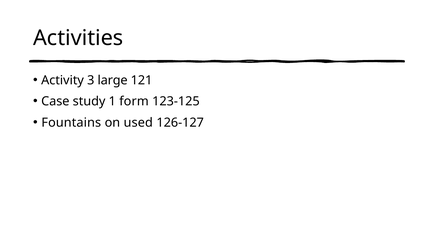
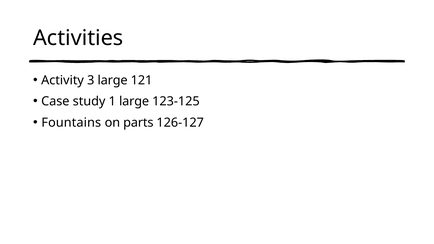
1 form: form -> large (134, 102)
used: used -> parts (138, 123)
